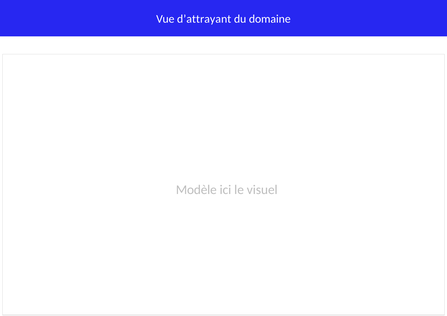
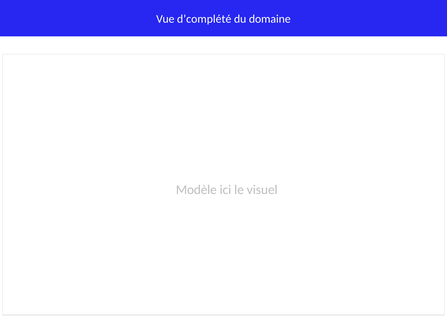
d’attrayant: d’attrayant -> d’complété (204, 19)
